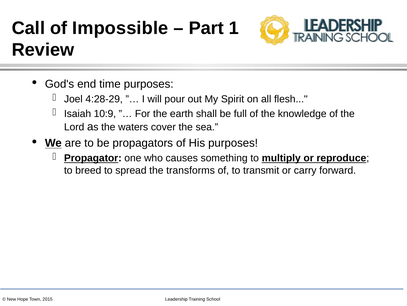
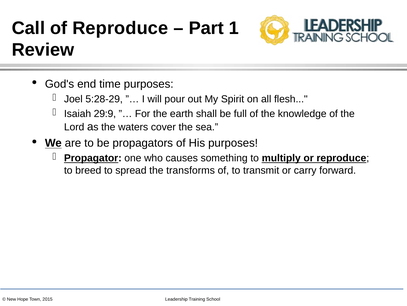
of Impossible: Impossible -> Reproduce (120, 28)
4:28-29: 4:28-29 -> 5:28-29 (104, 99)
10:9: 10:9 -> 29:9 (105, 113)
